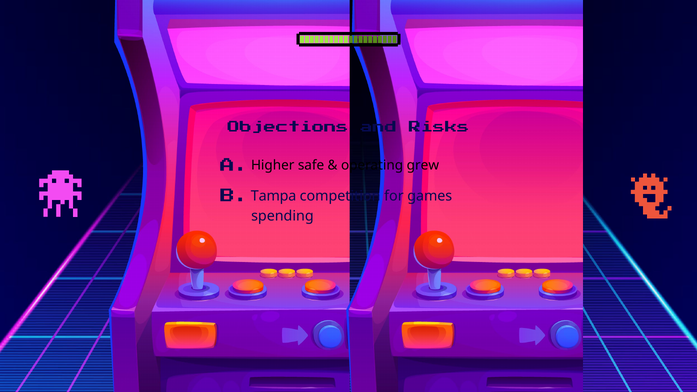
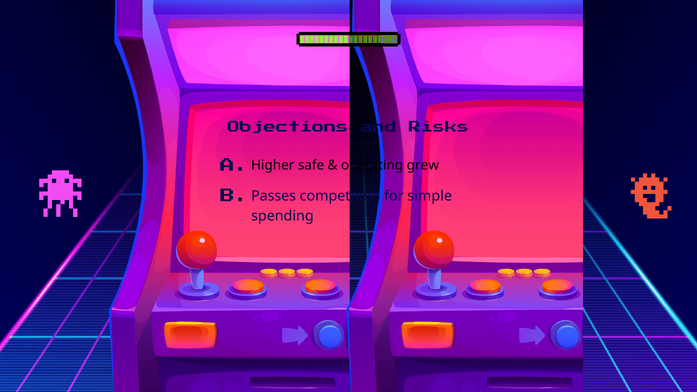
Tampa: Tampa -> Passes (274, 196)
games: games -> simple (430, 196)
